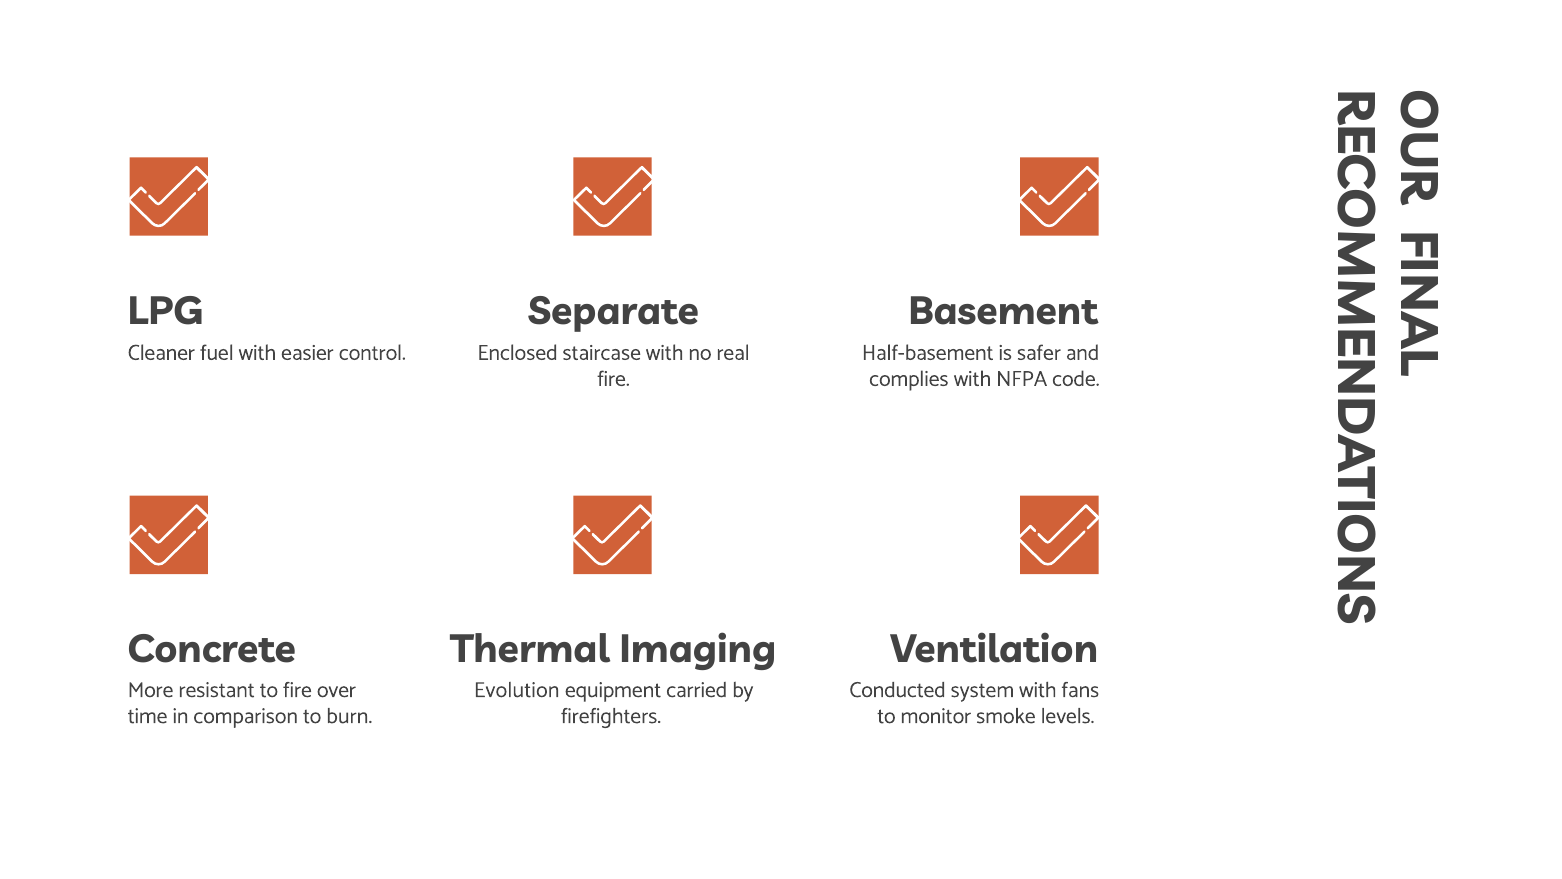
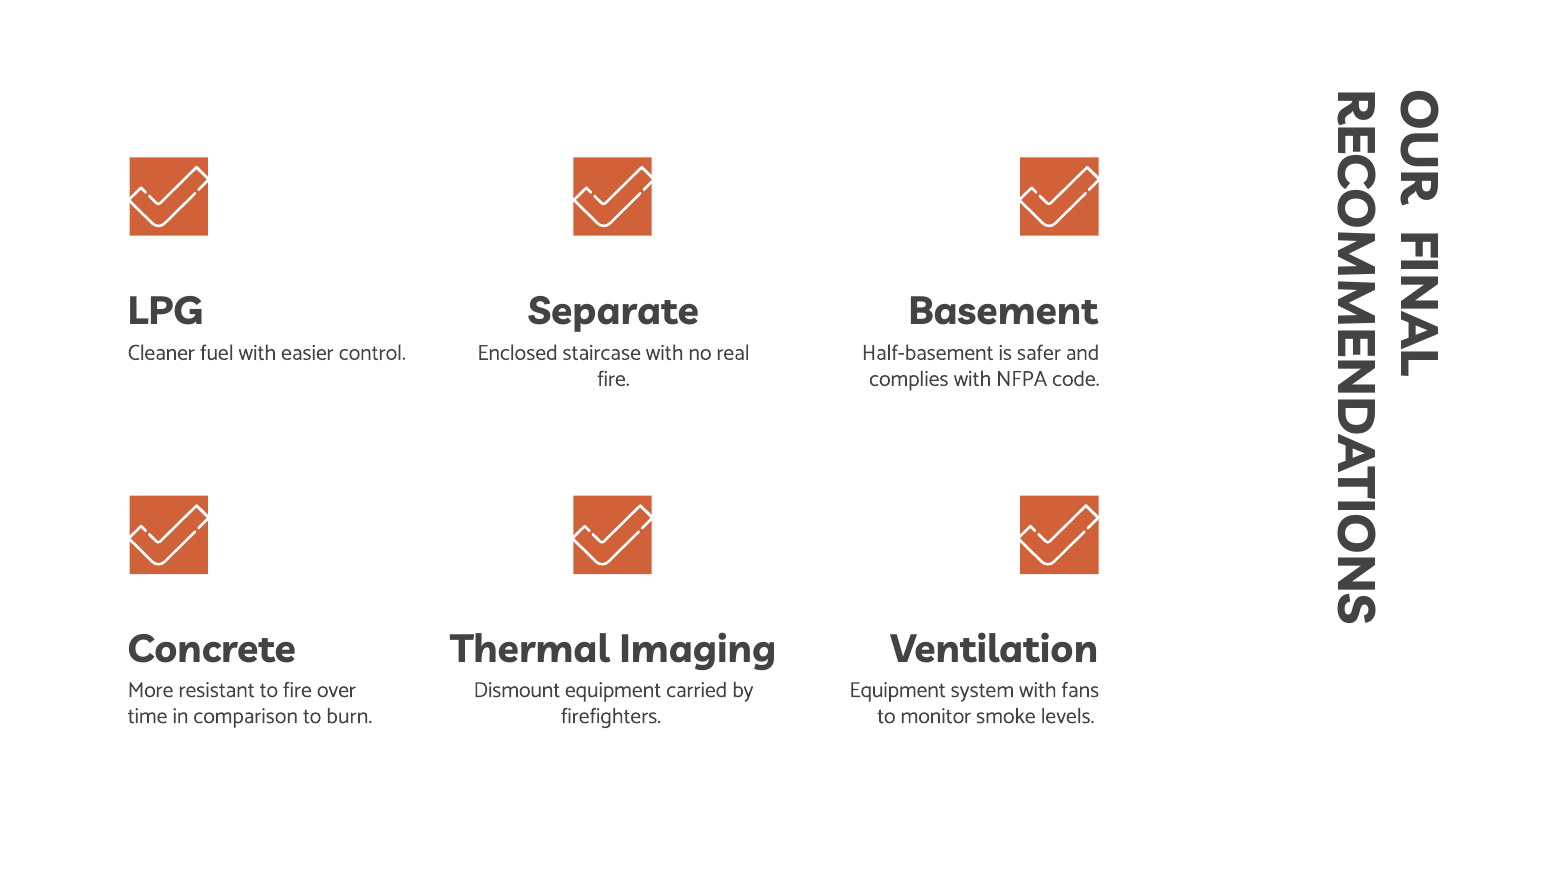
Evolution: Evolution -> Dismount (517, 690)
Conducted: Conducted -> Equipment (898, 690)
